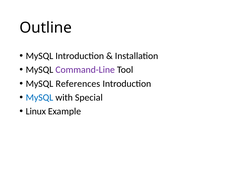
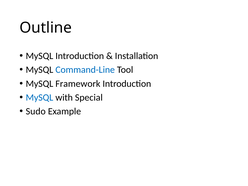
Command-Line colour: purple -> blue (85, 70)
References: References -> Framework (78, 84)
Linux: Linux -> Sudo (36, 111)
